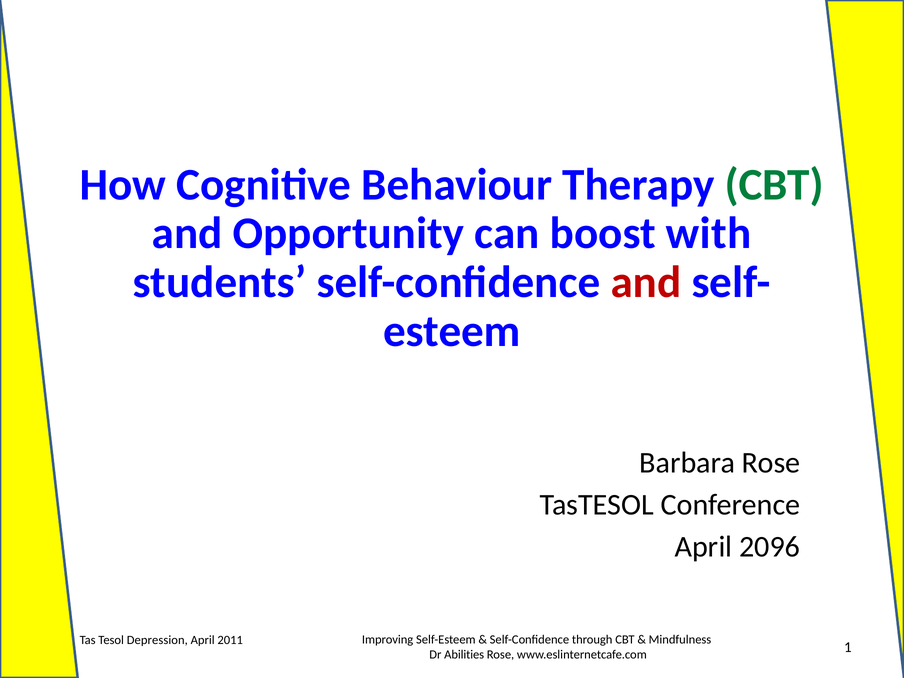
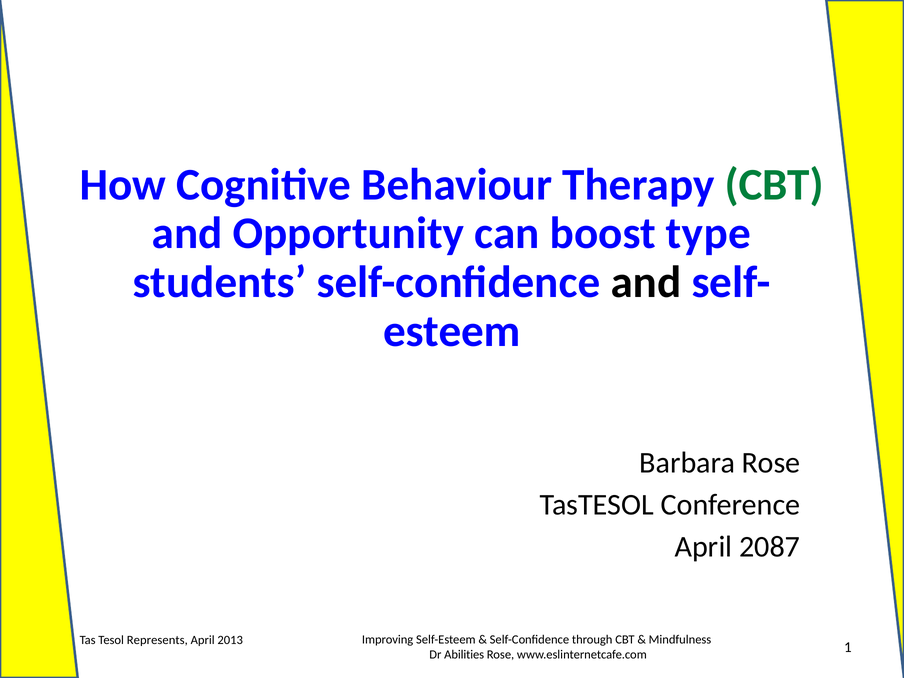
with: with -> type (709, 234)
and colour: red -> black (646, 282)
2096: 2096 -> 2087 (770, 547)
Depression: Depression -> Represents (157, 640)
2011: 2011 -> 2013 (230, 640)
